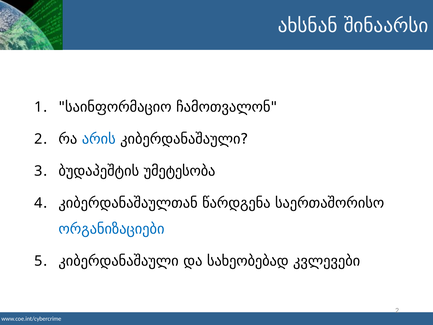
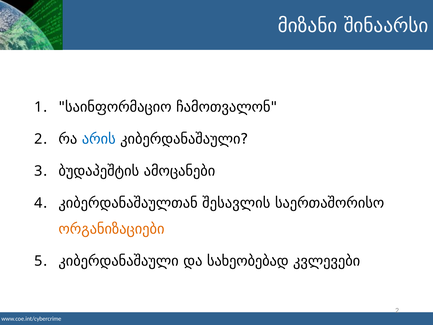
ახსნან: ახსნან -> მიზანი (308, 26)
უმეტესობა: უმეტესობა -> ამოცანები (179, 171)
წარდგენა: წარდგენა -> შესავლის (236, 203)
ორგანიზაციები colour: blue -> orange (111, 229)
